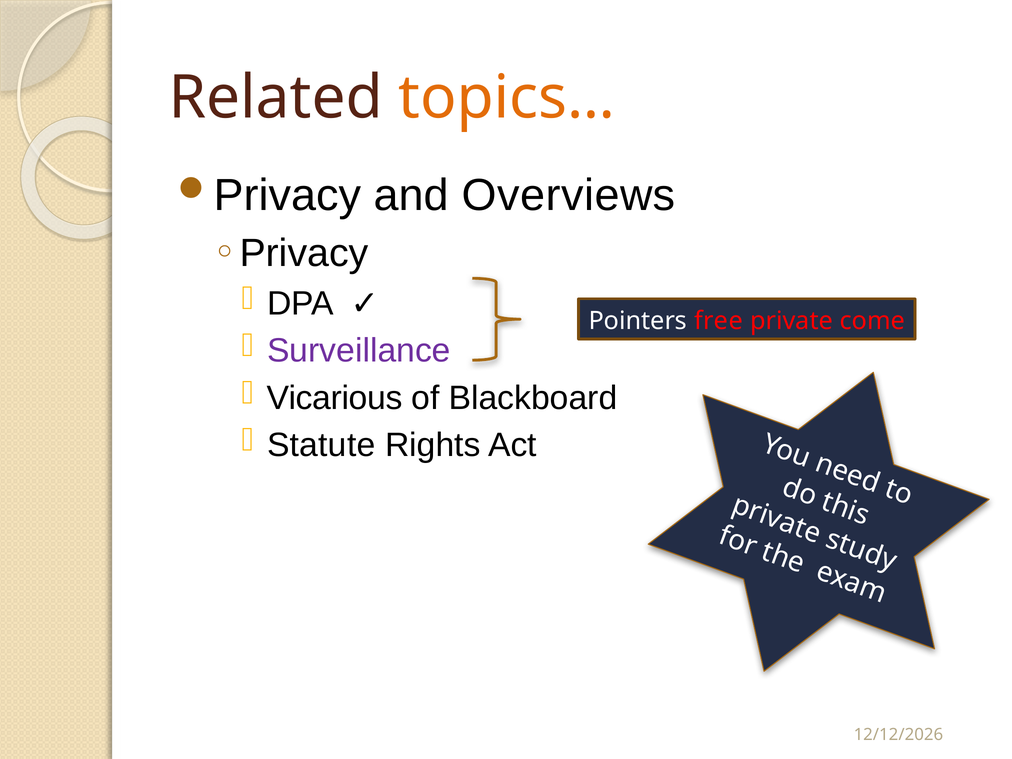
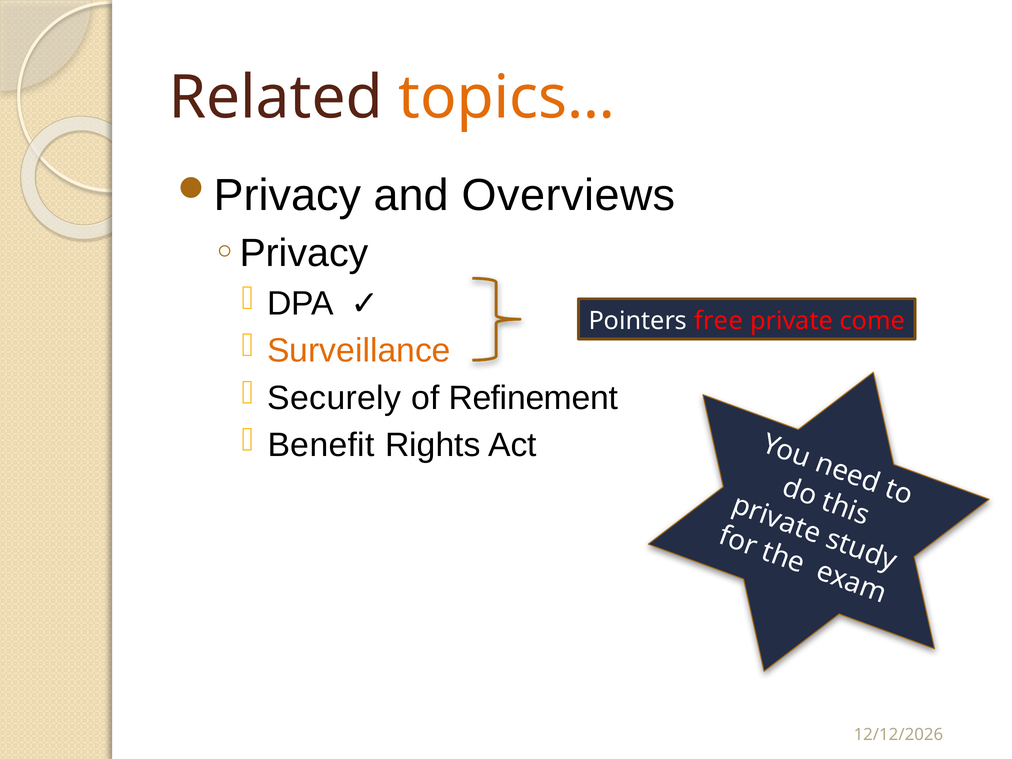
Surveillance colour: purple -> orange (359, 351)
Vicarious: Vicarious -> Securely (334, 398)
Blackboard: Blackboard -> Refinement (533, 398)
Statute: Statute -> Benefit (321, 445)
